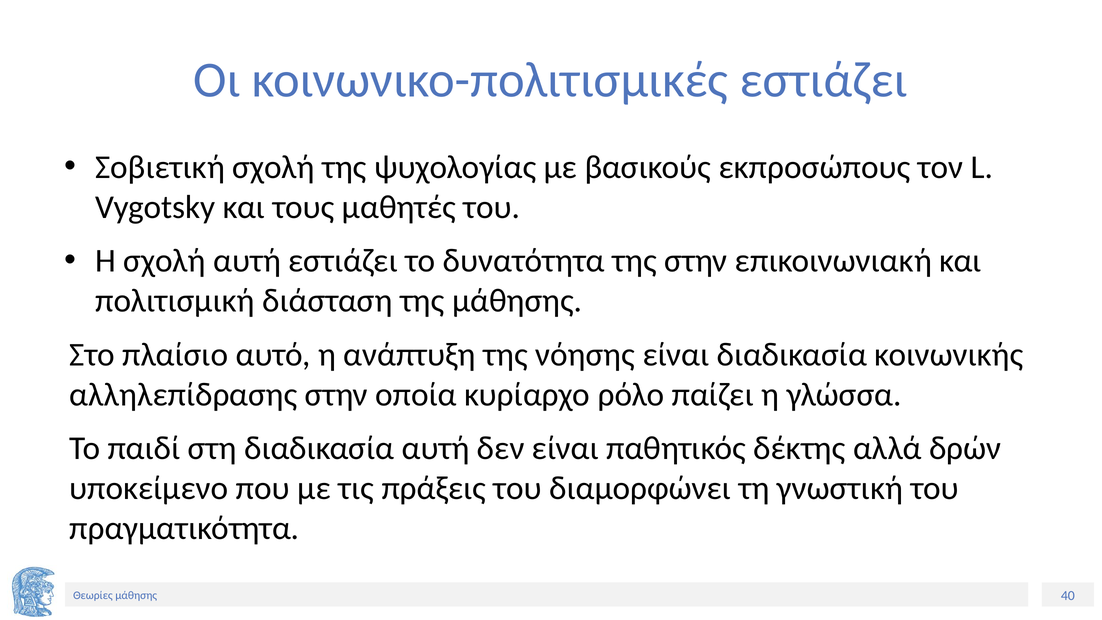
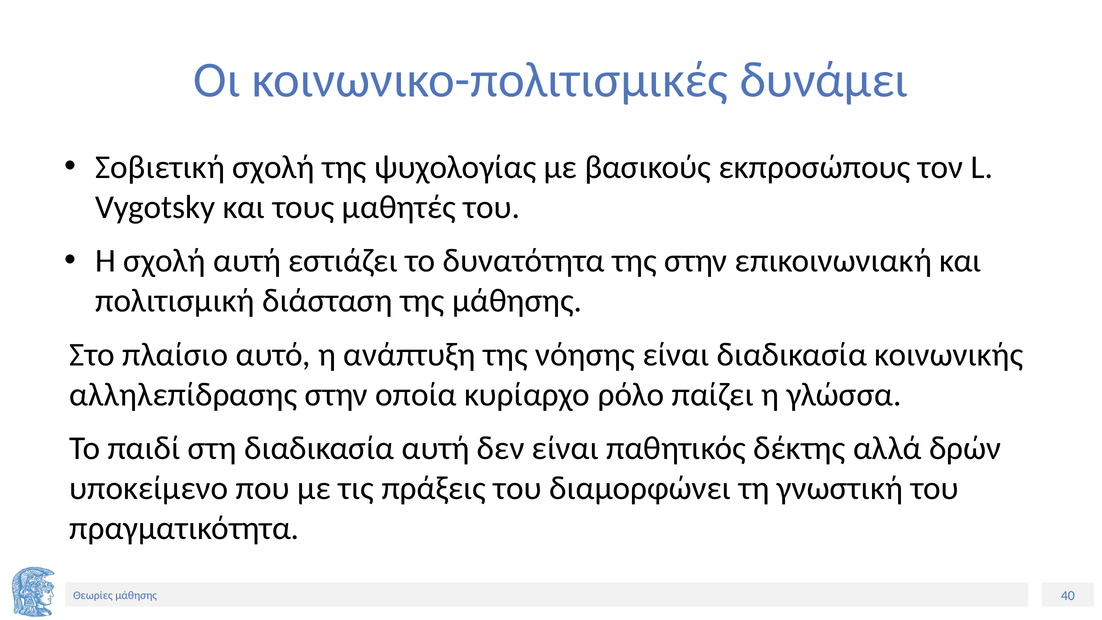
κοινωνικο-πολιτισμικές εστιάζει: εστιάζει -> δυνάμει (824, 80)
